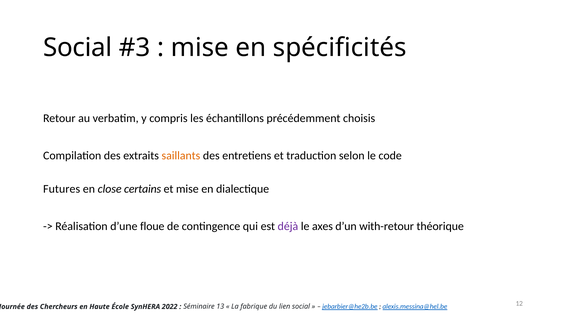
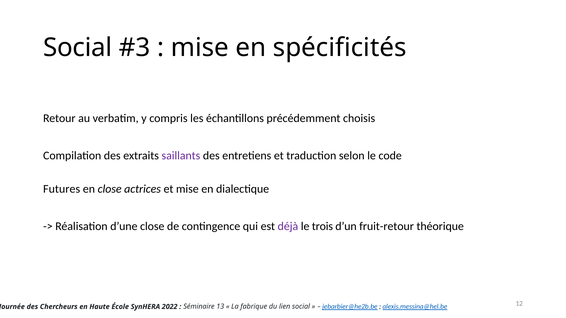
saillants colour: orange -> purple (181, 156)
certains: certains -> actrices (143, 189)
d’une floue: floue -> close (152, 227)
axes: axes -> trois (322, 227)
with-retour: with-retour -> fruit-retour (387, 227)
